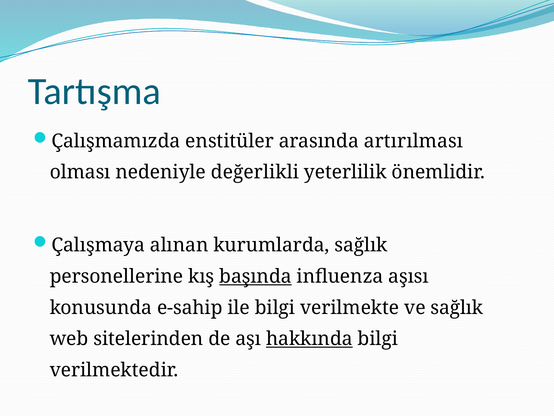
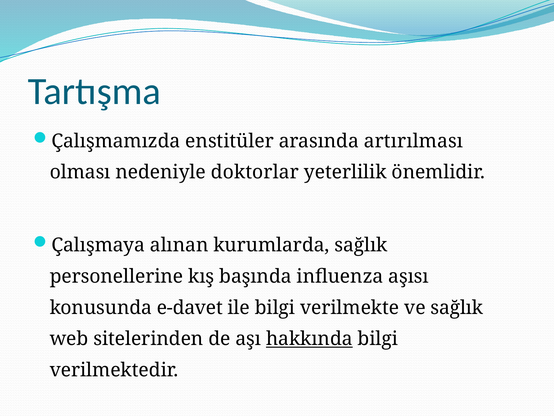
değerlikli: değerlikli -> doktorlar (255, 172)
başında underline: present -> none (255, 276)
e-sahip: e-sahip -> e-davet (190, 307)
